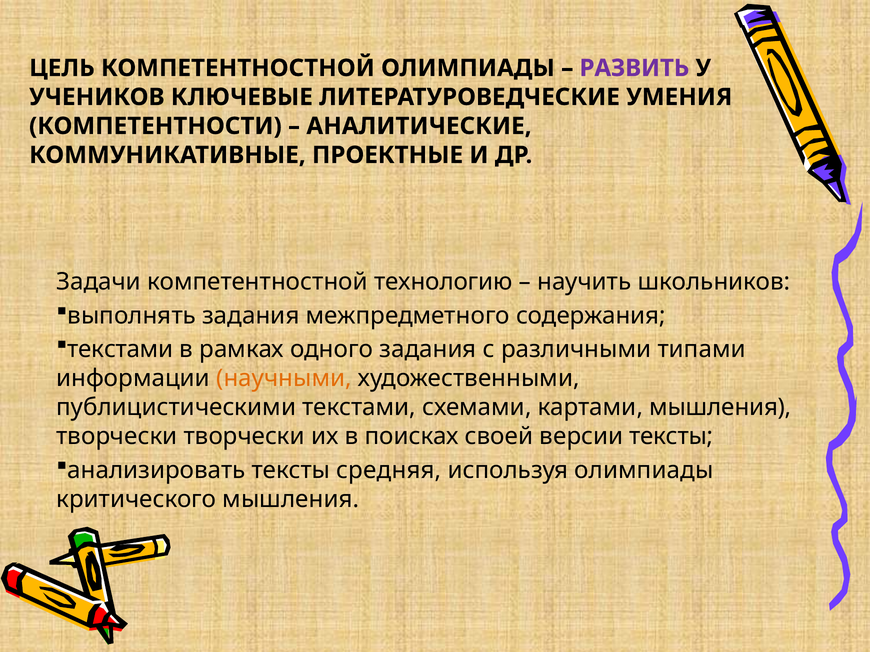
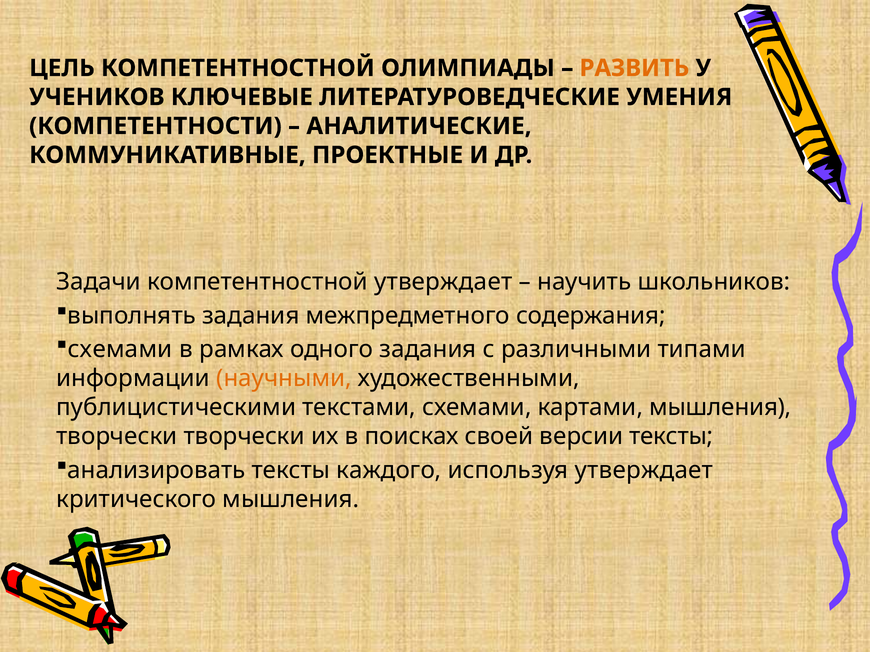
РАЗВИТЬ colour: purple -> orange (634, 68)
компетентностной технологию: технологию -> утверждает (443, 282)
текстами: текстами -> схемами (120, 350)
средняя: средняя -> каждого (389, 471)
используя олимпиады: олимпиады -> утверждает (644, 471)
